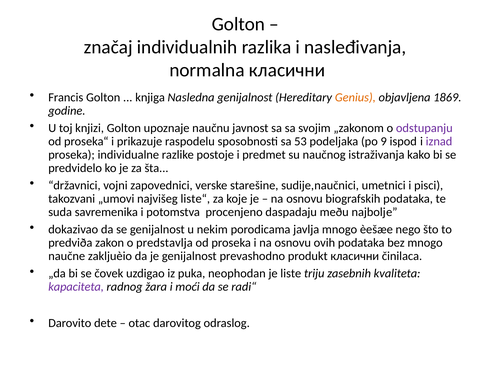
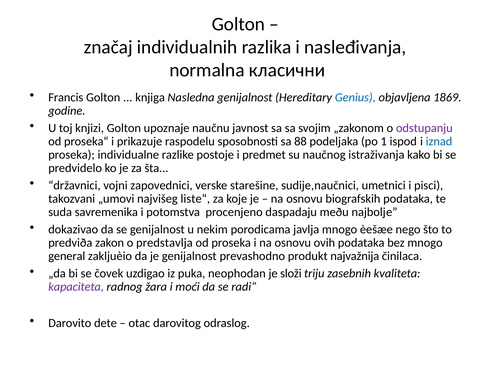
Genius colour: orange -> blue (355, 97)
53: 53 -> 88 (300, 141)
9: 9 -> 1 (384, 141)
iznad colour: purple -> blue (439, 141)
naučne: naučne -> general (67, 256)
produkt класични: класични -> najvažnija (355, 256)
liste: liste -> složi (291, 274)
